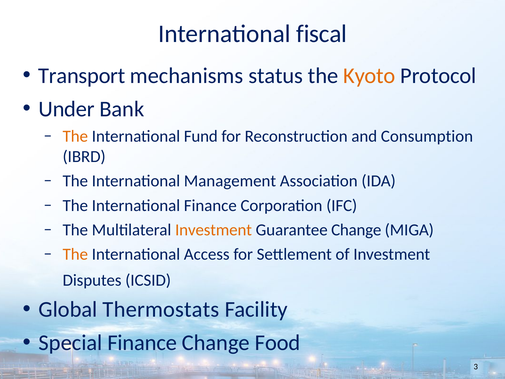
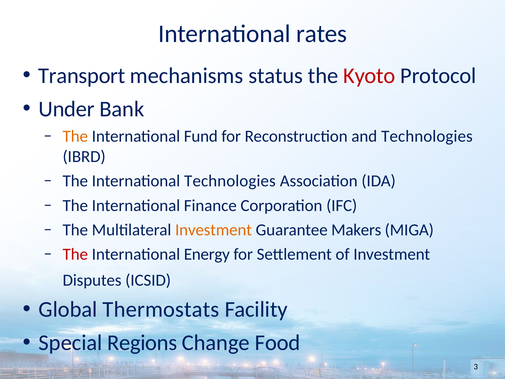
fiscal: fiscal -> rates (322, 34)
Kyoto colour: orange -> red (369, 76)
and Consumption: Consumption -> Technologies (427, 136)
International Management: Management -> Technologies (230, 181)
Guarantee Change: Change -> Makers (356, 230)
The colour: orange -> red (75, 254)
Access: Access -> Energy (207, 254)
Special Finance: Finance -> Regions (142, 343)
